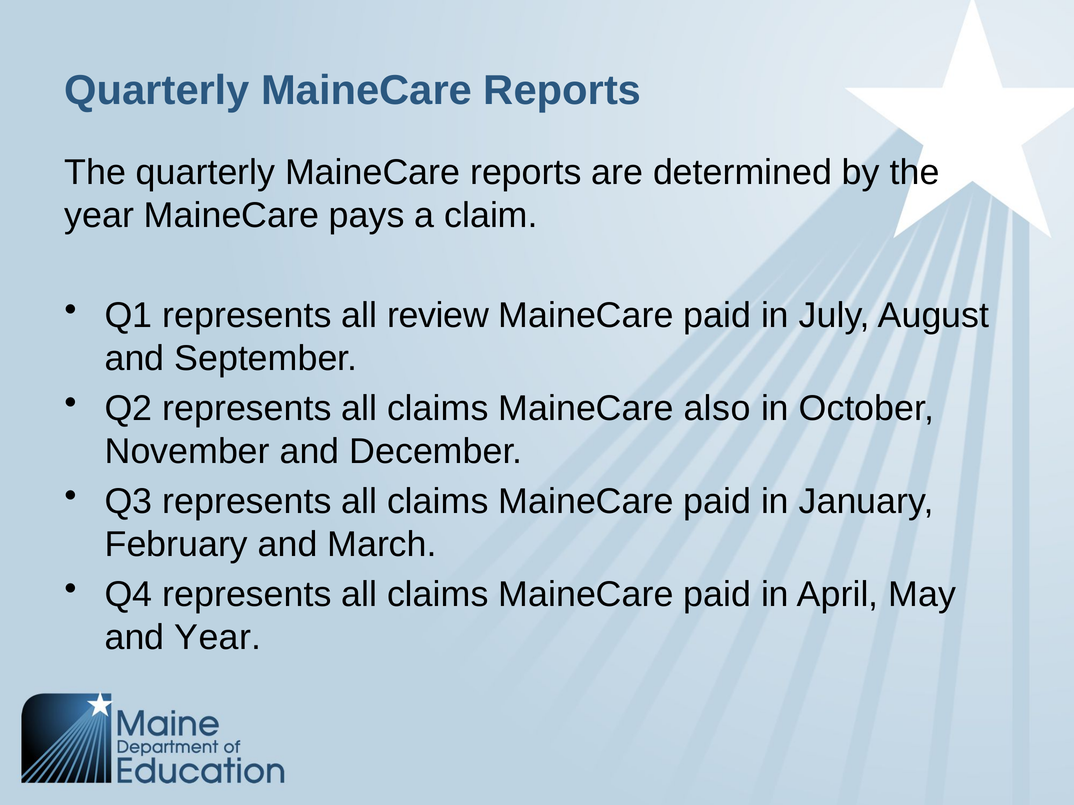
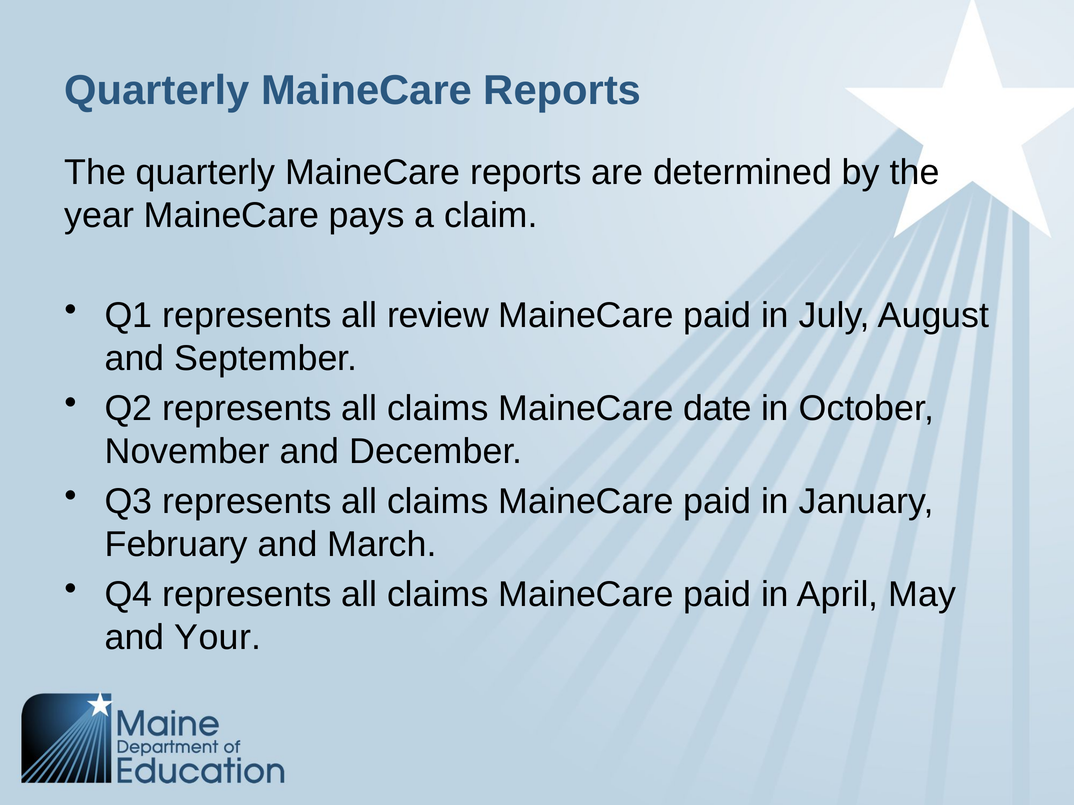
also: also -> date (717, 409)
and Year: Year -> Your (218, 638)
